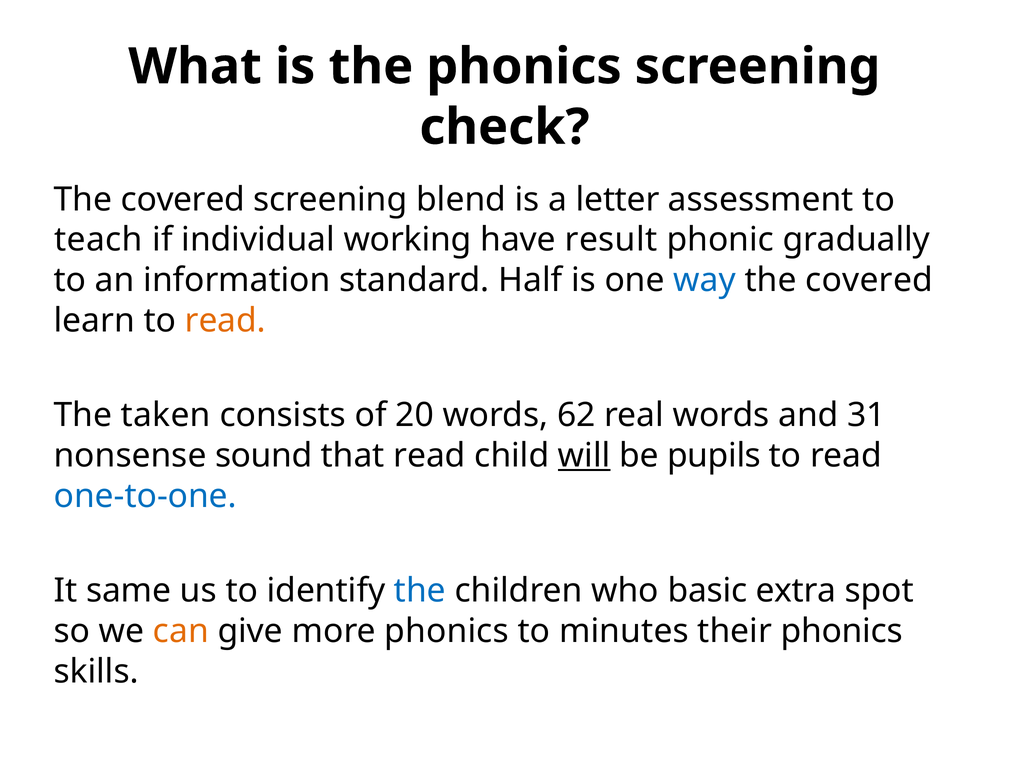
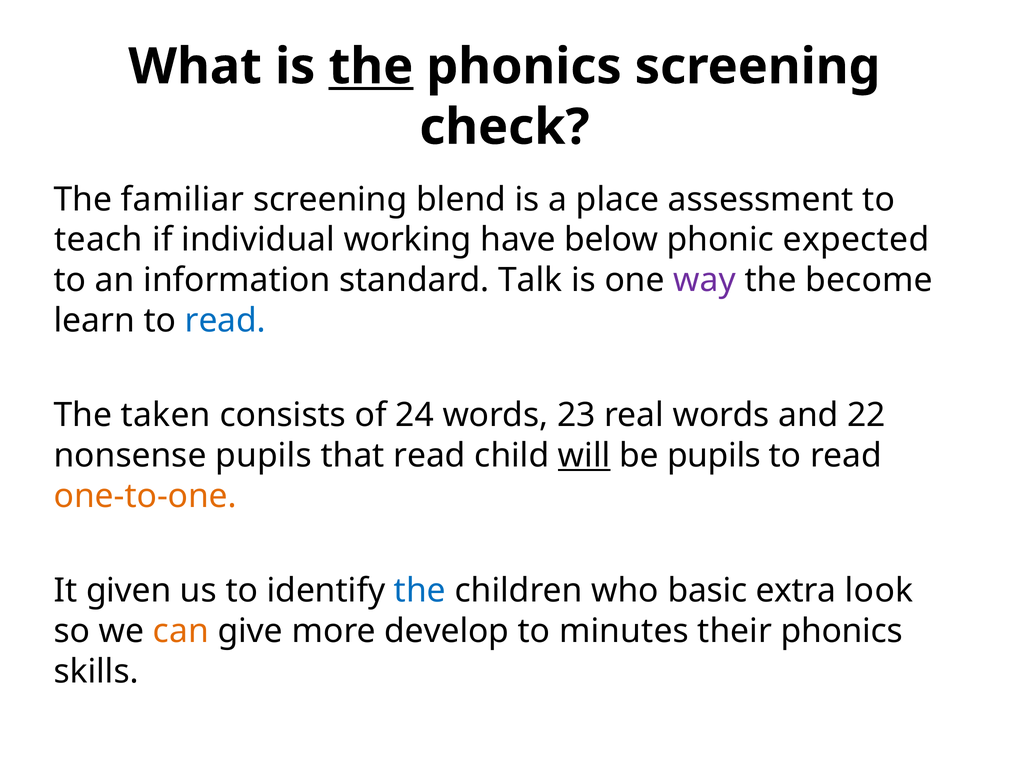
the underline: none -> present (371, 67)
covered: covered -> familiar (182, 199)
letter: letter -> place (618, 199)
result: result -> below (611, 240)
gradually: gradually -> expected (856, 240)
Half: Half -> Talk (530, 280)
way colour: blue -> purple (705, 280)
covered: covered -> become (869, 280)
read colour: orange -> blue (225, 320)
20: 20 -> 24 (415, 415)
62: 62 -> 23 (576, 415)
31: 31 -> 22 (866, 415)
nonsense sound: sound -> pupils (264, 455)
one-to-one colour: blue -> orange (145, 496)
same: same -> given (129, 591)
spot: spot -> look (879, 591)
more phonics: phonics -> develop (447, 631)
